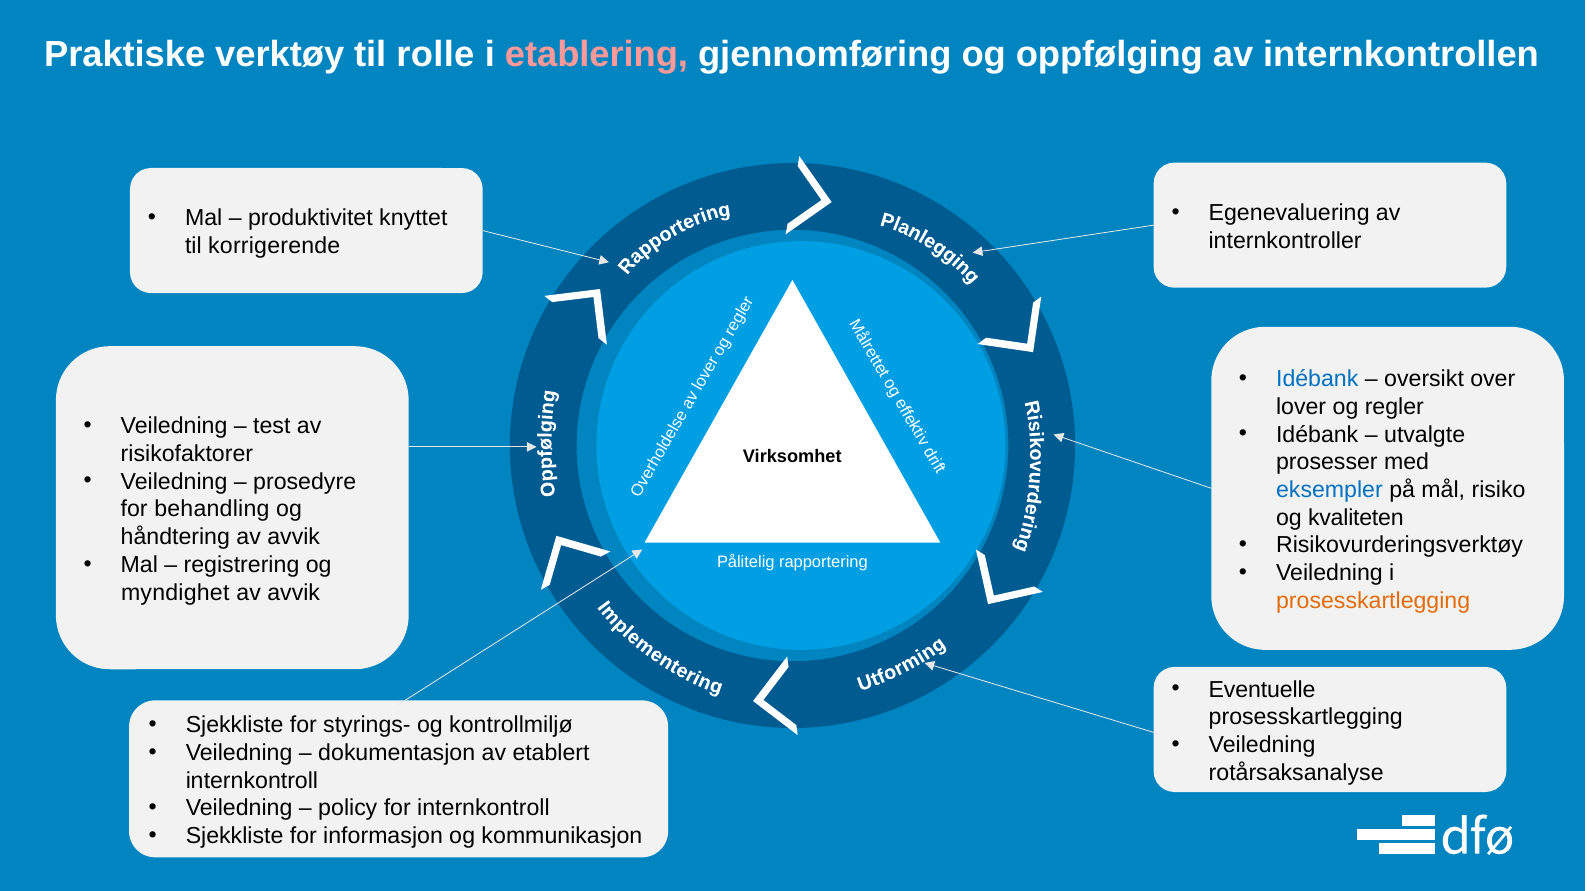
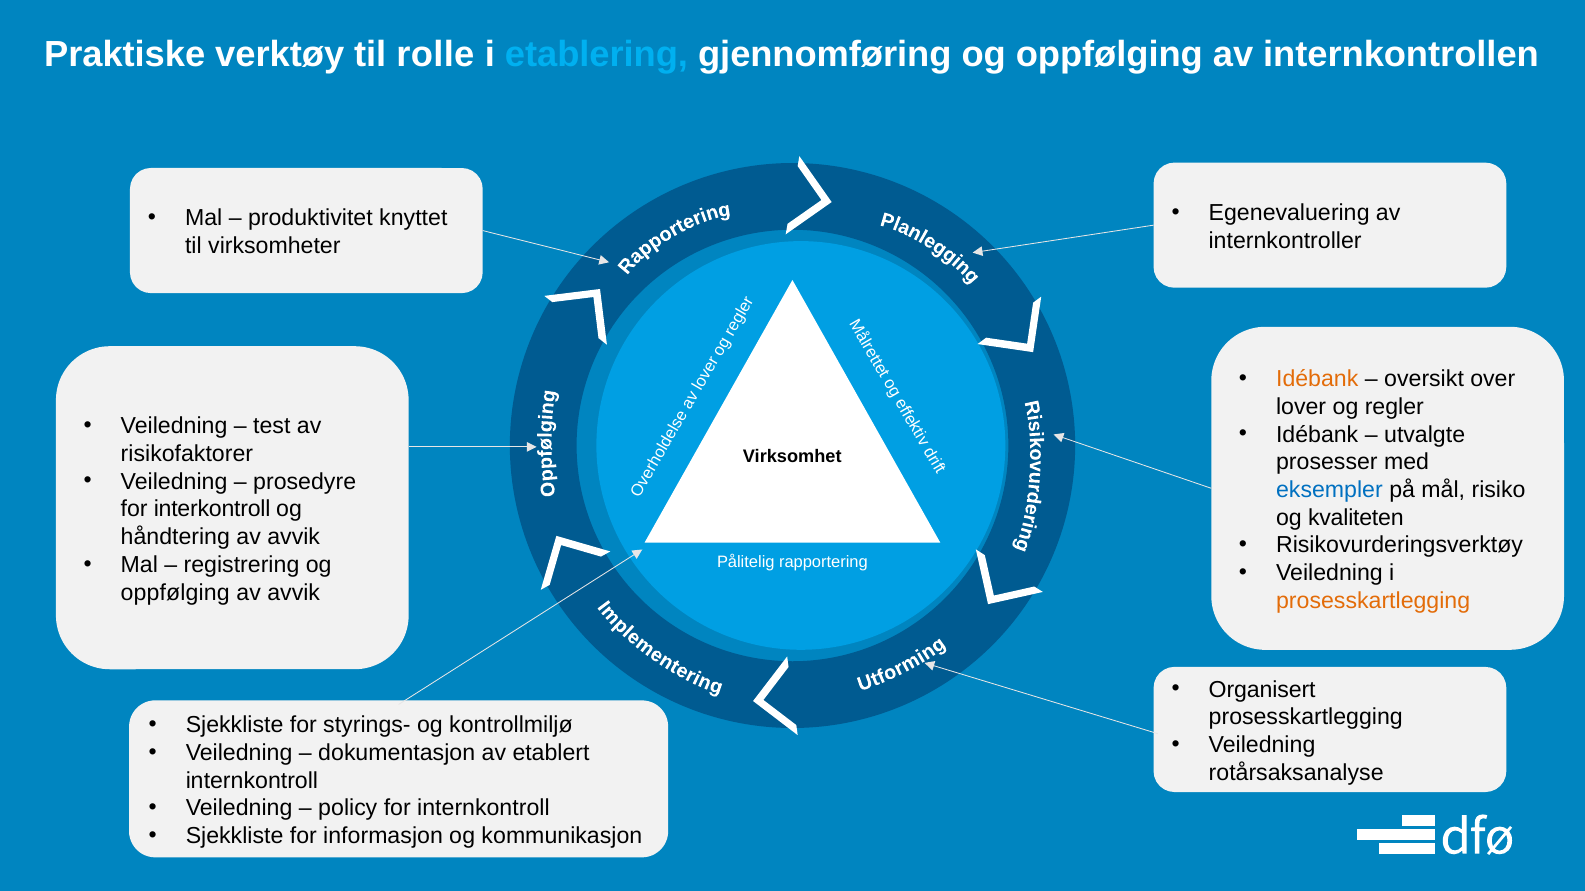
etablering colour: pink -> light blue (596, 54)
korrigerende: korrigerende -> virksomheter (274, 246)
Idébank colour: blue -> orange (1317, 379)
behandling: behandling -> interkontroll (212, 510)
myndighet: myndighet -> oppfølging (175, 593)
Eventuelle: Eventuelle -> Organisert (1262, 690)
